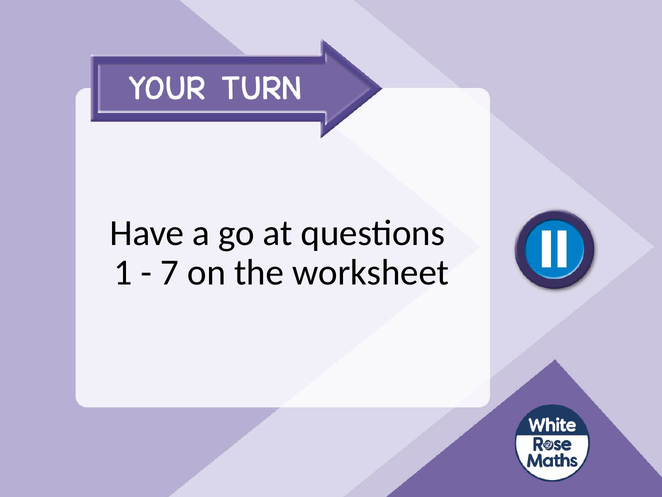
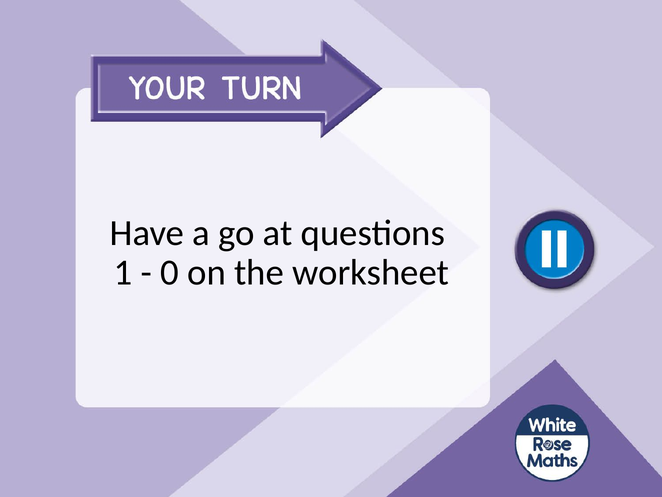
7: 7 -> 0 (170, 272)
